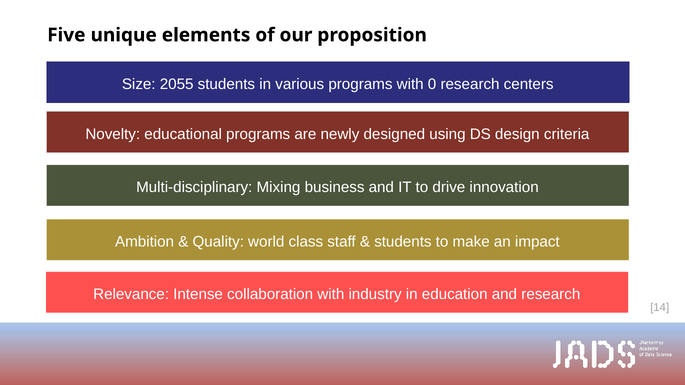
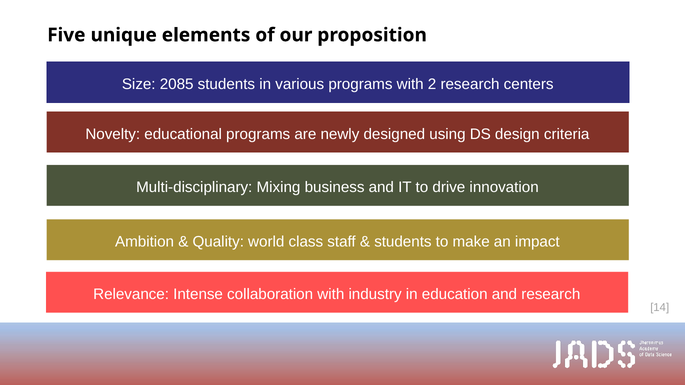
2055: 2055 -> 2085 (177, 84)
0: 0 -> 2 (432, 84)
